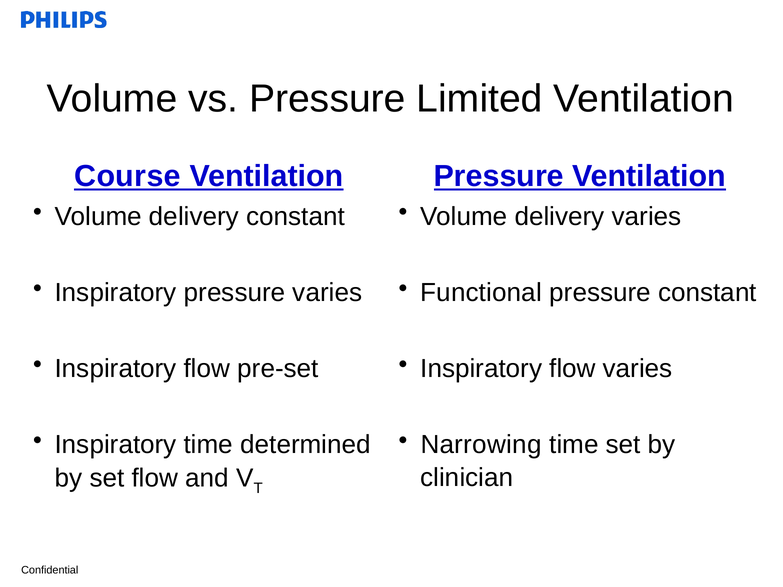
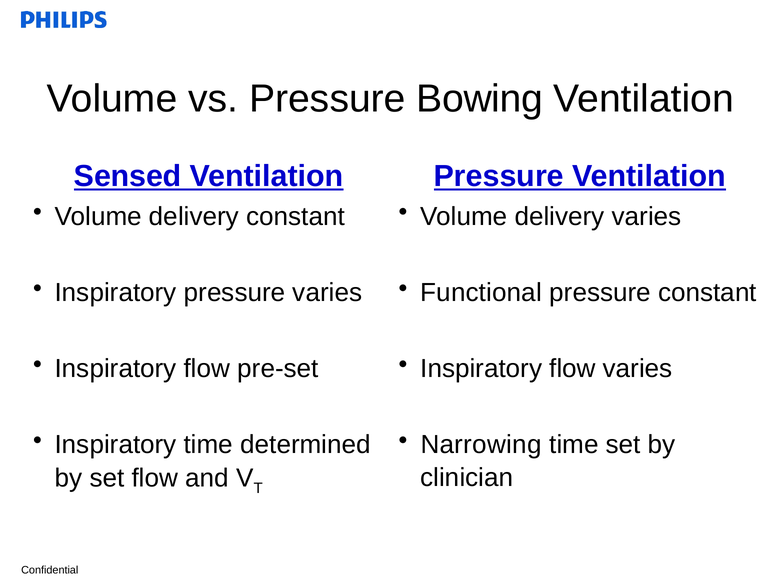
Limited: Limited -> Bowing (480, 99)
Course: Course -> Sensed (128, 176)
